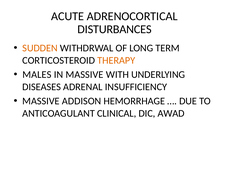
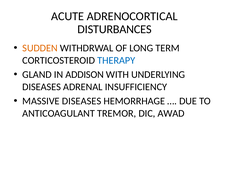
THERAPY colour: orange -> blue (116, 60)
MALES: MALES -> GLAND (37, 75)
IN MASSIVE: MASSIVE -> ADDISON (85, 75)
MASSIVE ADDISON: ADDISON -> DISEASES (82, 101)
CLINICAL: CLINICAL -> TREMOR (117, 113)
